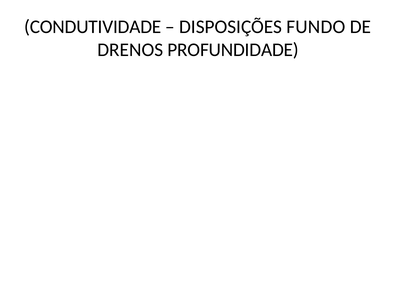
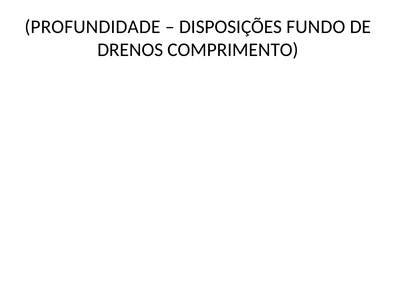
CONDUTIVIDADE: CONDUTIVIDADE -> PROFUNDIDADE (93, 27)
PROFUNDIDADE: PROFUNDIDADE -> COMPRIMENTO (233, 50)
